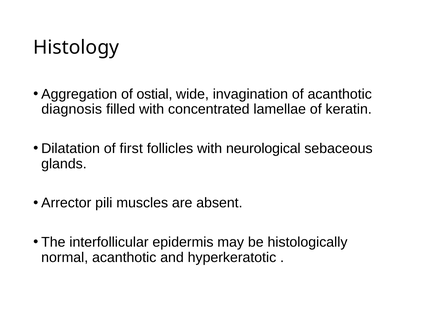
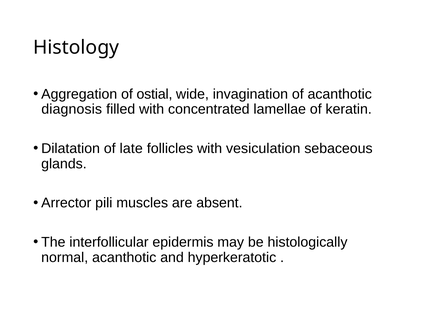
first: first -> late (131, 149)
neurological: neurological -> vesiculation (263, 149)
